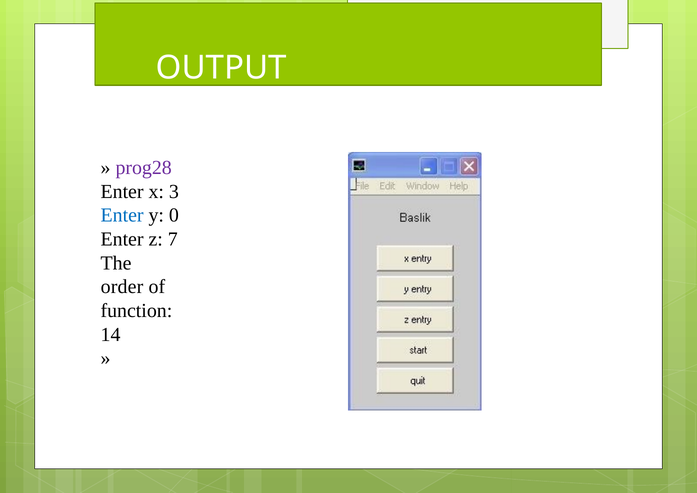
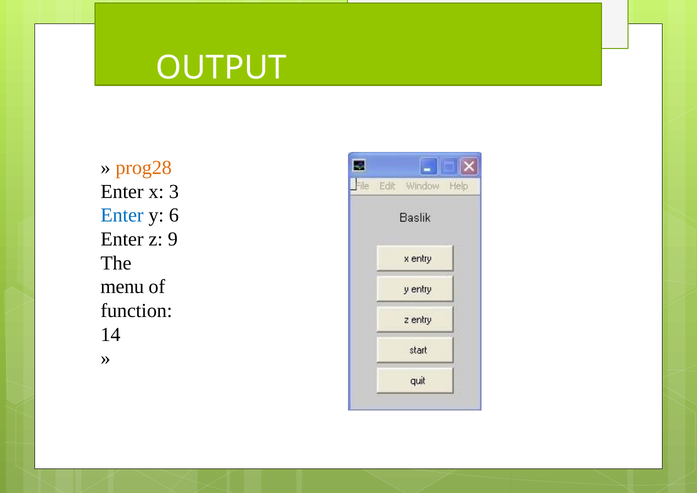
prog28 colour: purple -> orange (144, 168)
0: 0 -> 6 (174, 215)
7: 7 -> 9 (173, 239)
order: order -> menu (122, 287)
